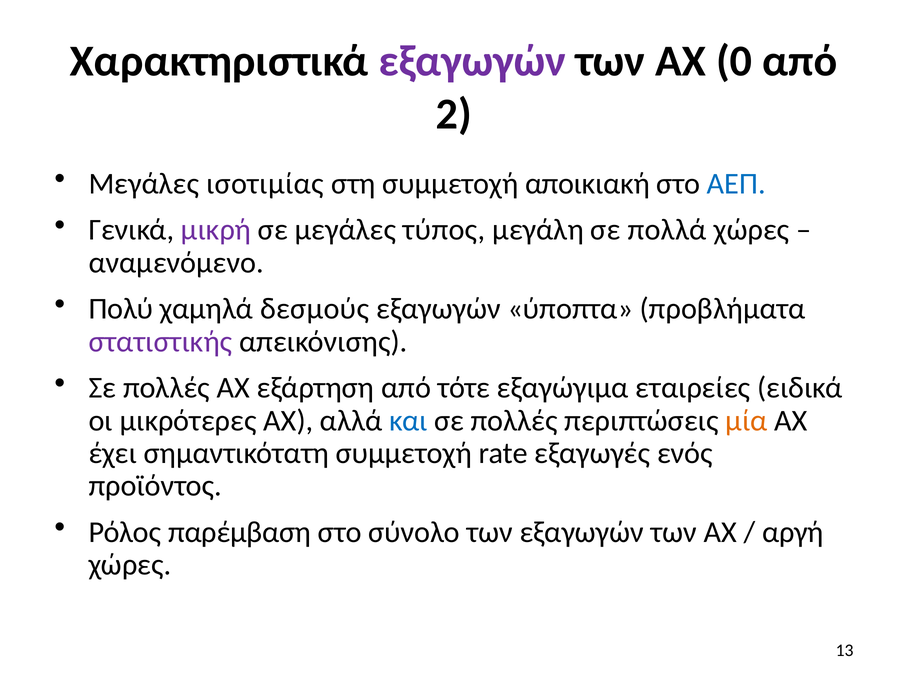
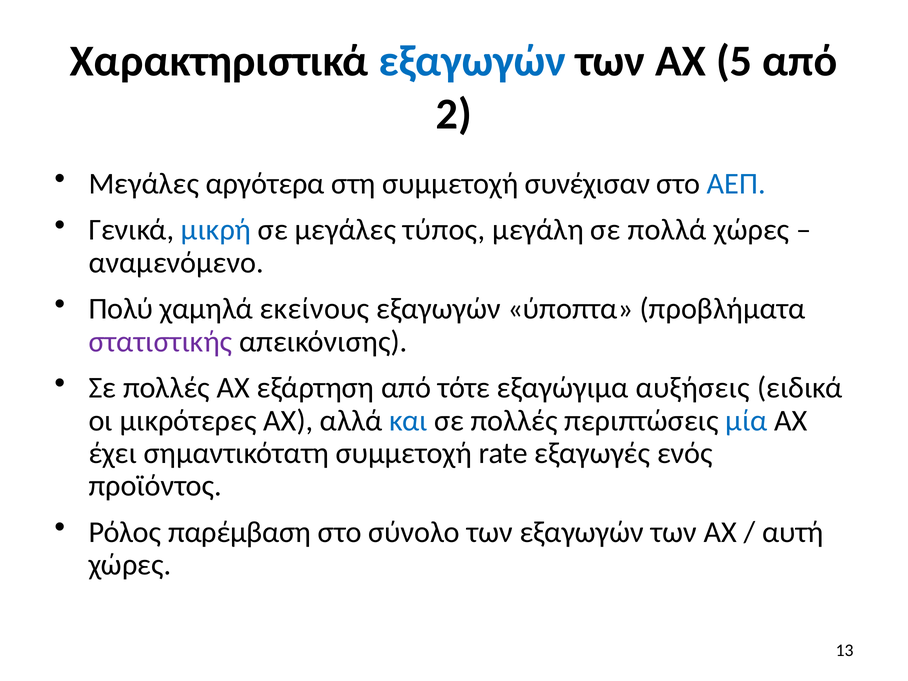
εξαγωγών colour: purple -> blue (472, 61)
0: 0 -> 5 (734, 61)
ισοτιμίας: ισοτιμίας -> αργότερα (265, 184)
αποικιακή: αποικιακή -> συνέχισαν (587, 184)
μικρή colour: purple -> blue (216, 230)
δεσμούς: δεσμούς -> εκείνους (315, 309)
εταιρείες: εταιρείες -> αυξήσεις (693, 388)
μία colour: orange -> blue (746, 421)
αργή: αργή -> αυτή (793, 532)
